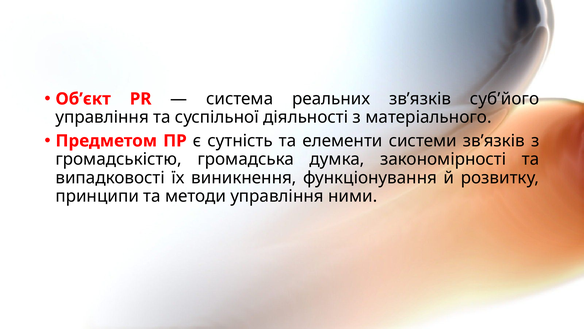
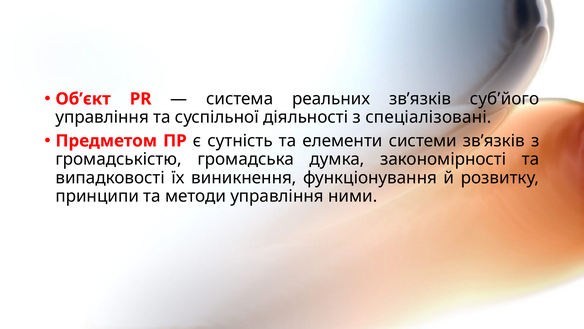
матеріального: матеріального -> спеціалізовані (428, 117)
